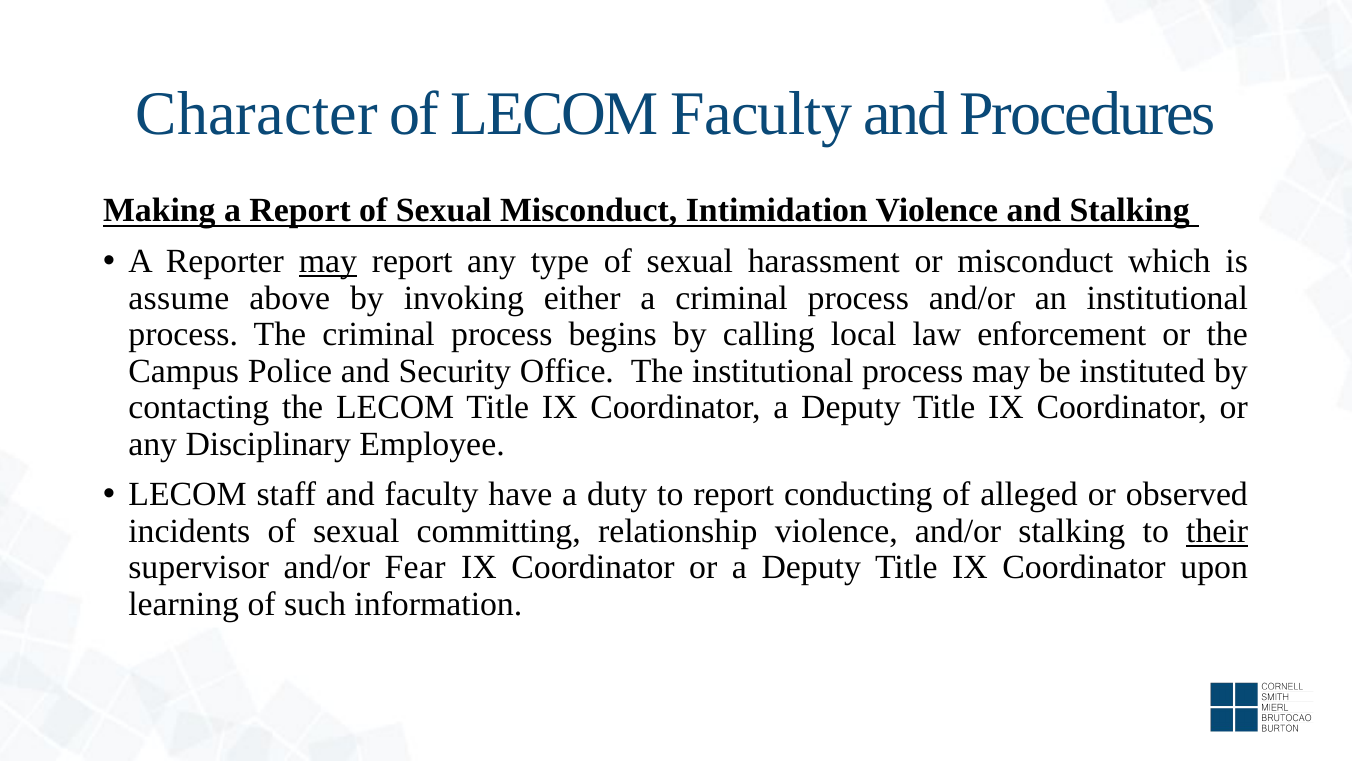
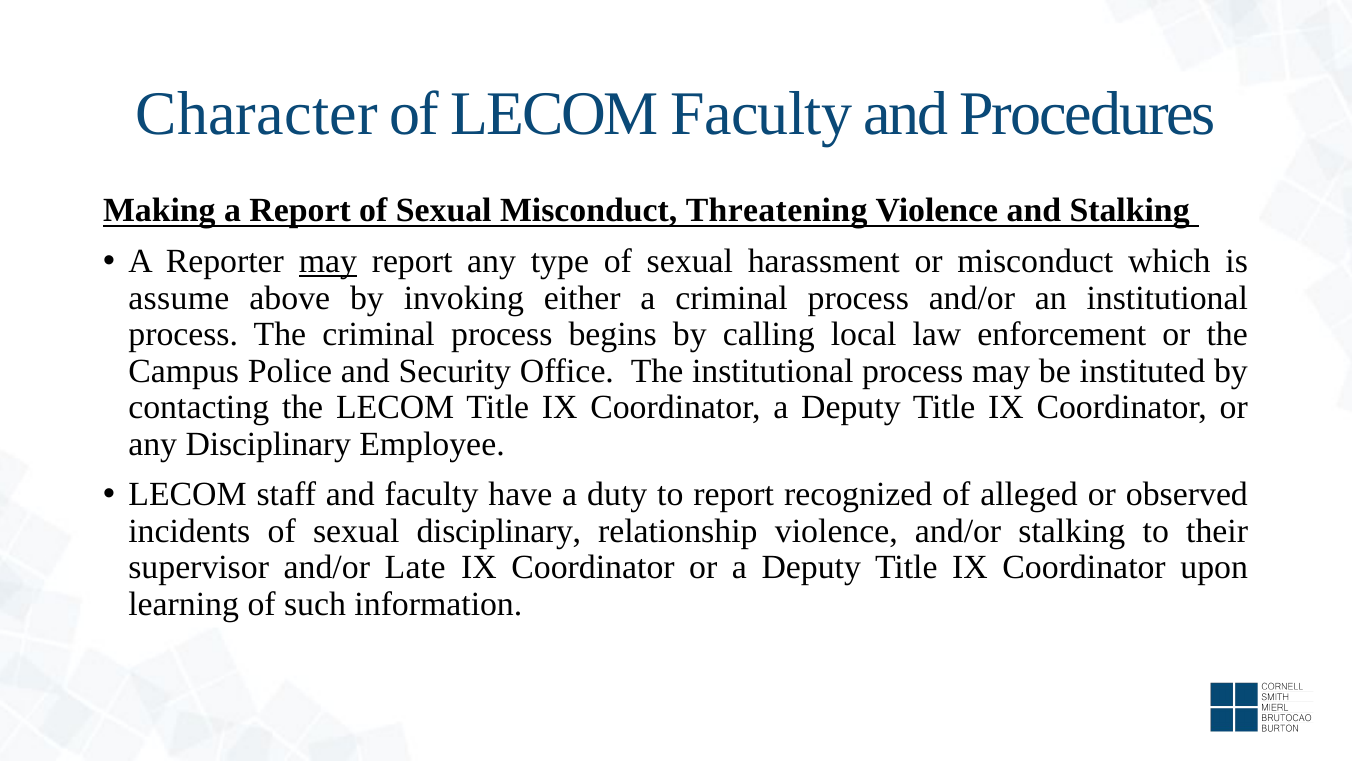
Intimidation: Intimidation -> Threatening (777, 211)
conducting: conducting -> recognized (858, 494)
sexual committing: committing -> disciplinary (499, 531)
their underline: present -> none (1217, 531)
Fear: Fear -> Late (415, 567)
